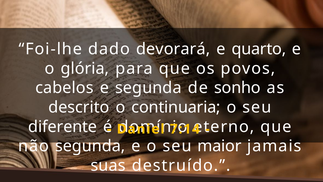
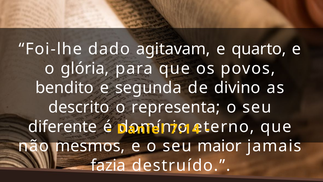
devorará: devorará -> agitavam (173, 49)
cabelos: cabelos -> bendito (64, 88)
sonho: sonho -> divino (237, 88)
continuaria: continuaria -> representa (176, 107)
não segunda: segunda -> mesmos (90, 146)
suas: suas -> fazia (108, 165)
